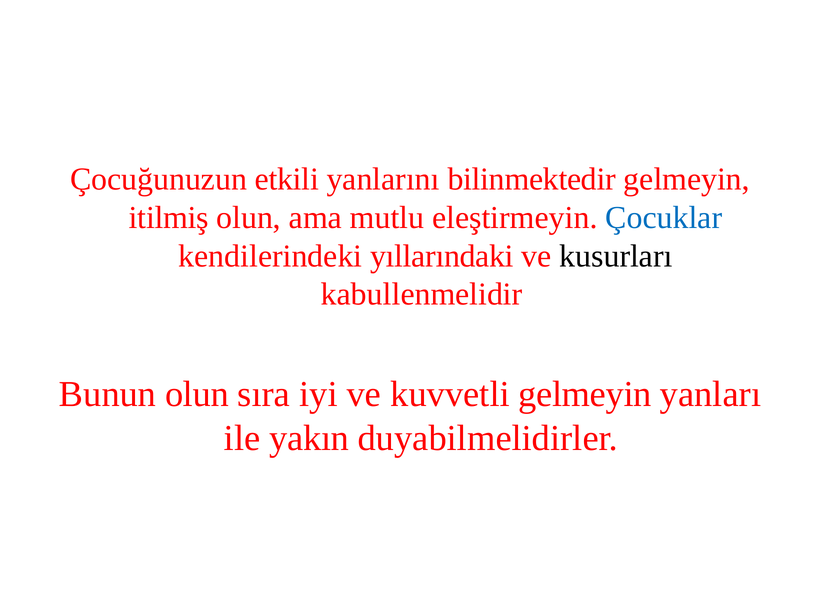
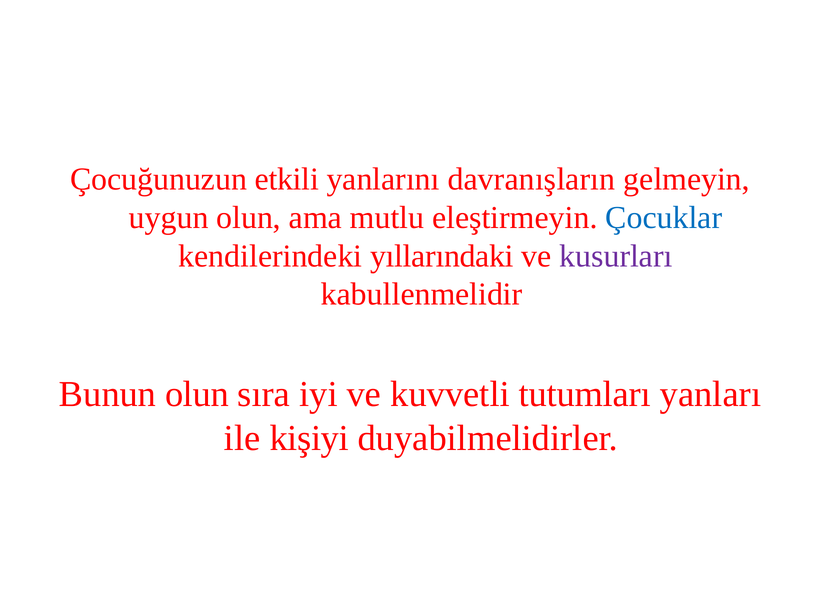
bilinmektedir: bilinmektedir -> davranışların (531, 179)
itilmiş: itilmiş -> uygun (169, 218)
kusurları colour: black -> purple (616, 256)
kuvvetli gelmeyin: gelmeyin -> tutumları (585, 394)
yakın: yakın -> kişiyi (309, 438)
